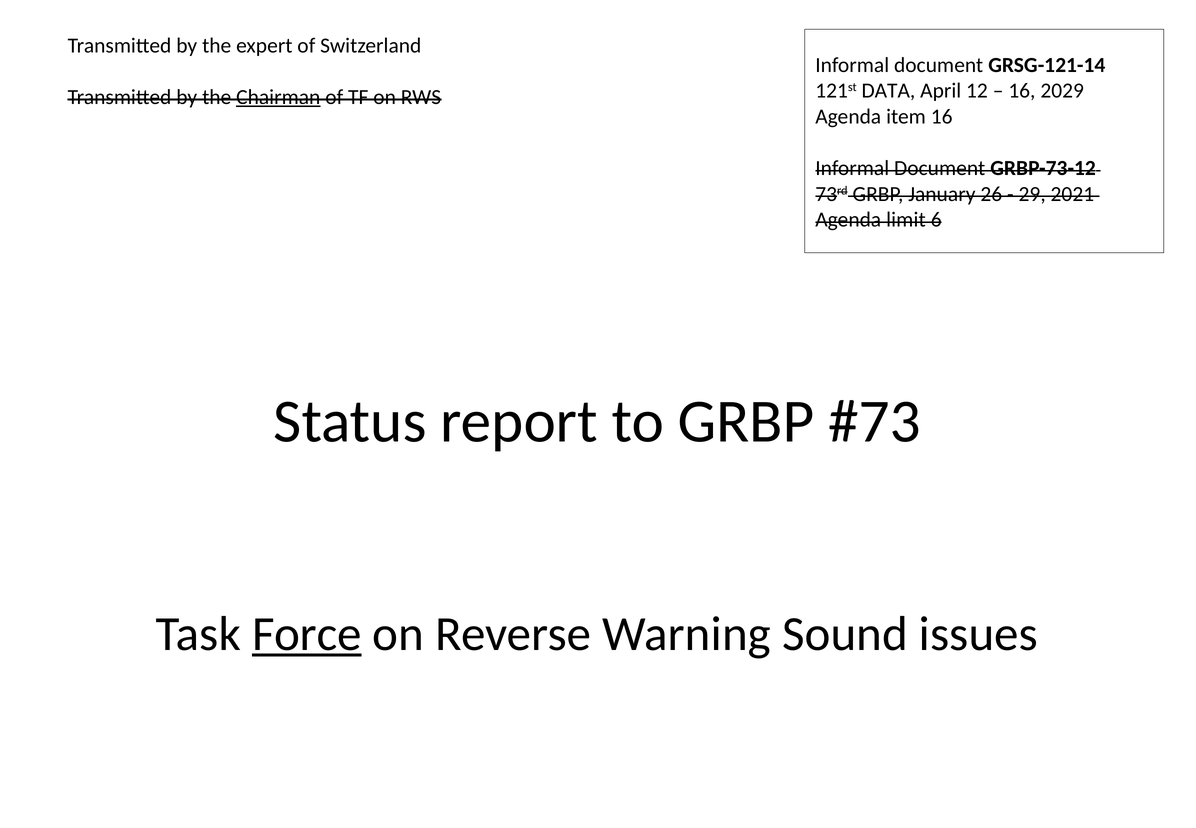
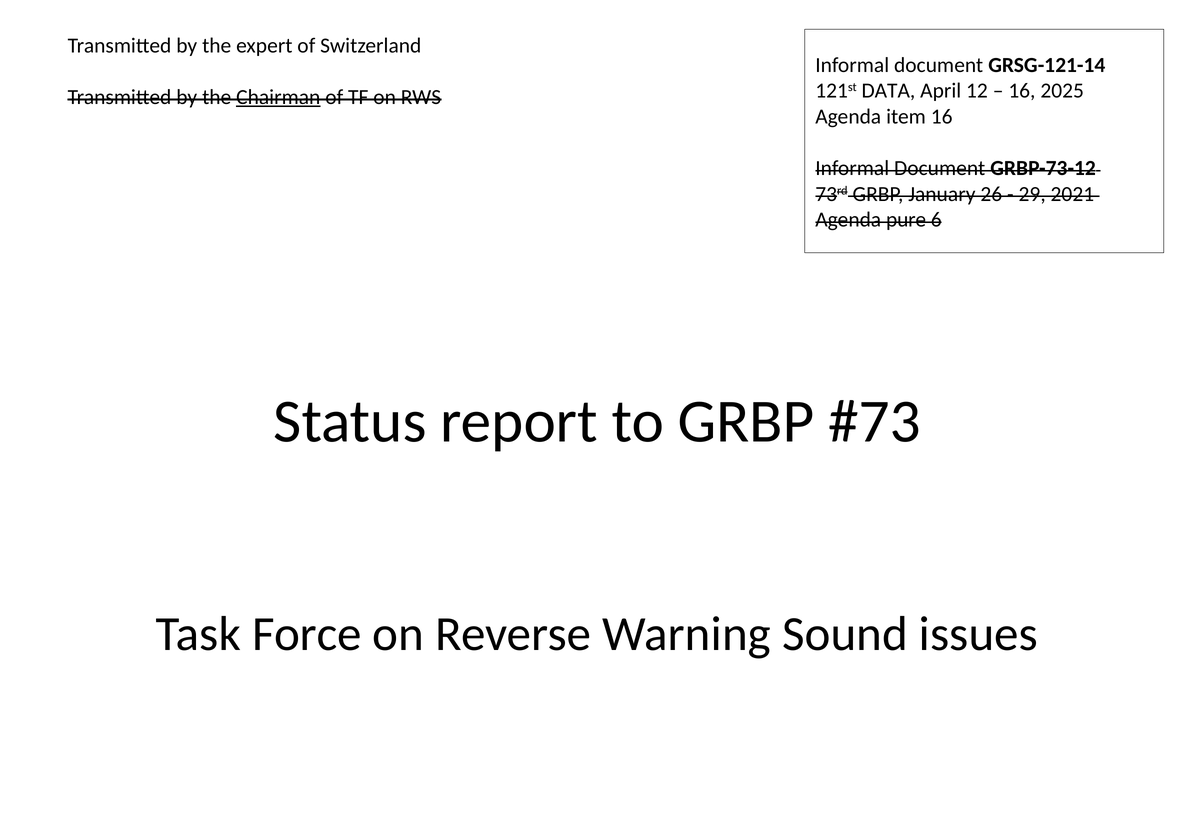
2029: 2029 -> 2025 (1062, 91)
limit: limit -> pure (906, 220)
Force underline: present -> none (307, 634)
